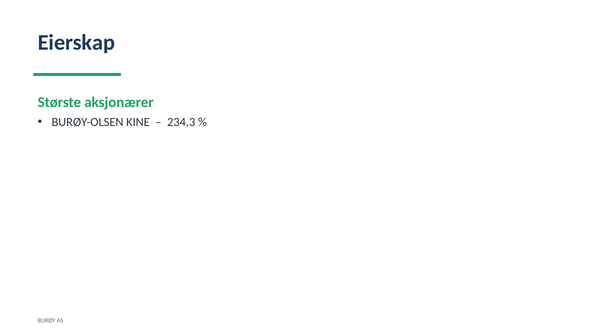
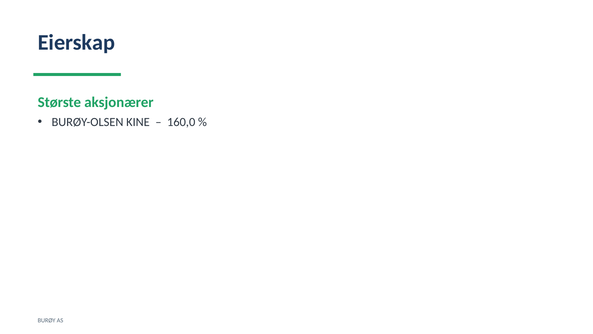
234,3: 234,3 -> 160,0 (181, 122)
